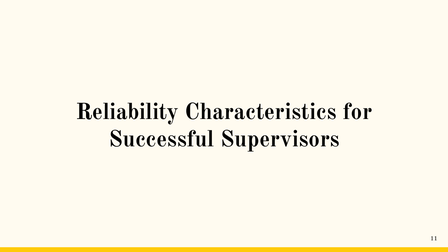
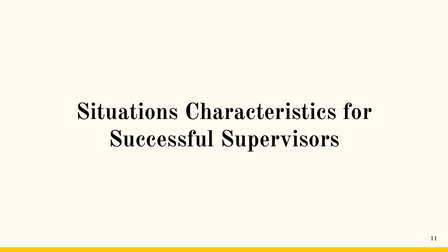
Reliability: Reliability -> Situations (127, 112)
